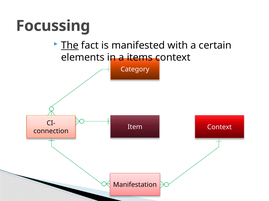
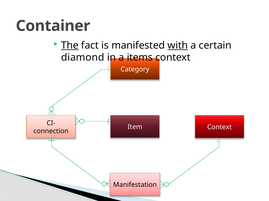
Focussing: Focussing -> Container (53, 26)
with underline: none -> present (178, 46)
elements: elements -> diamond (83, 58)
